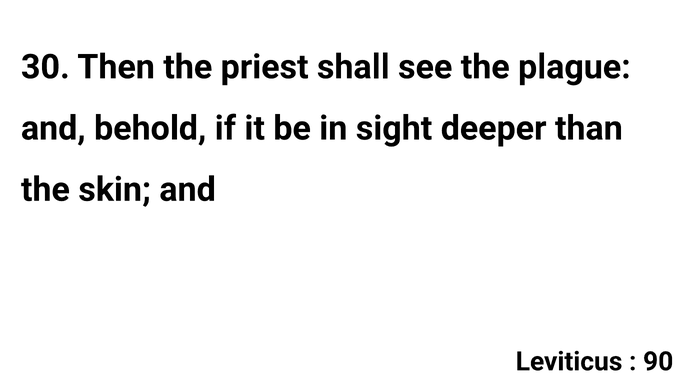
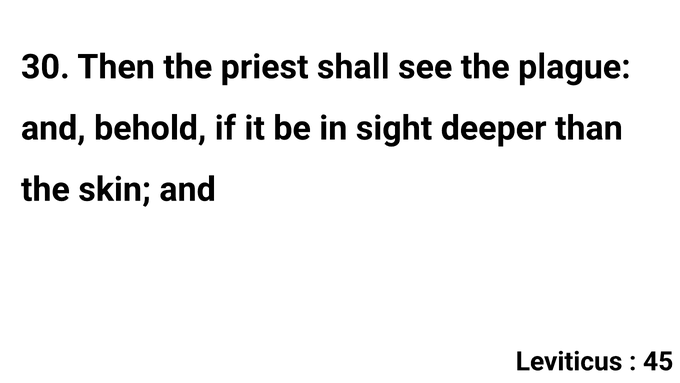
90: 90 -> 45 (658, 361)
